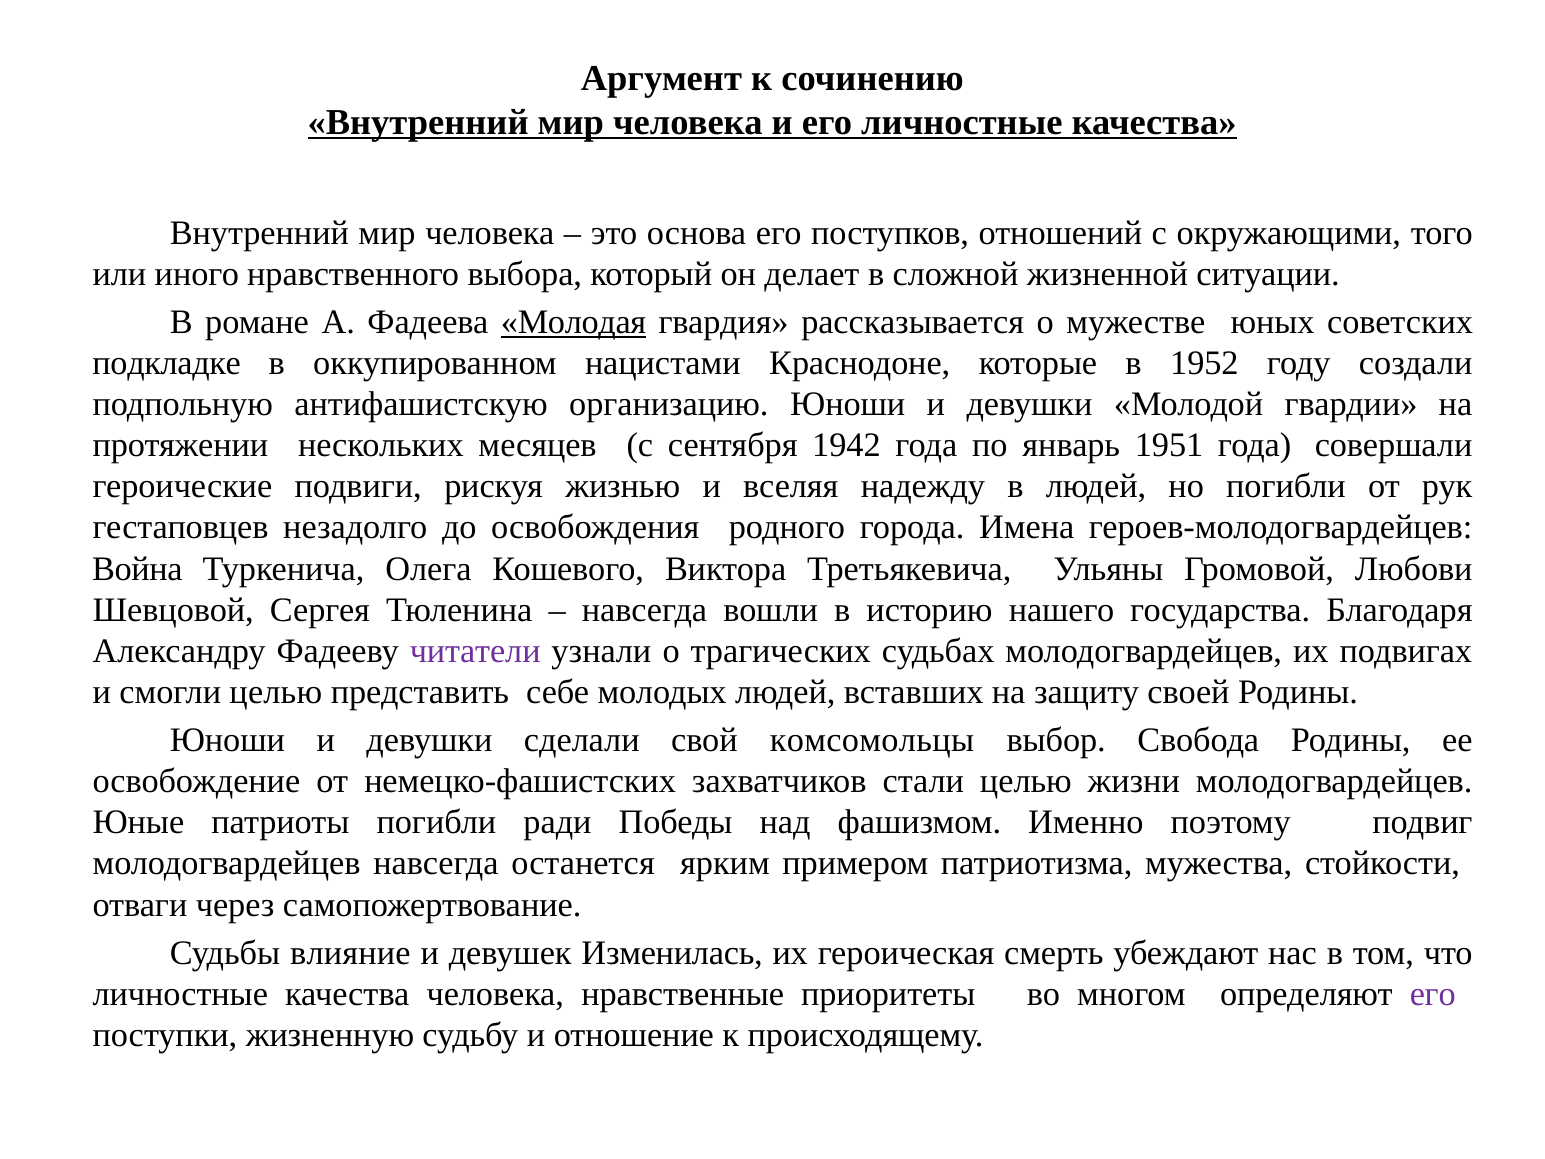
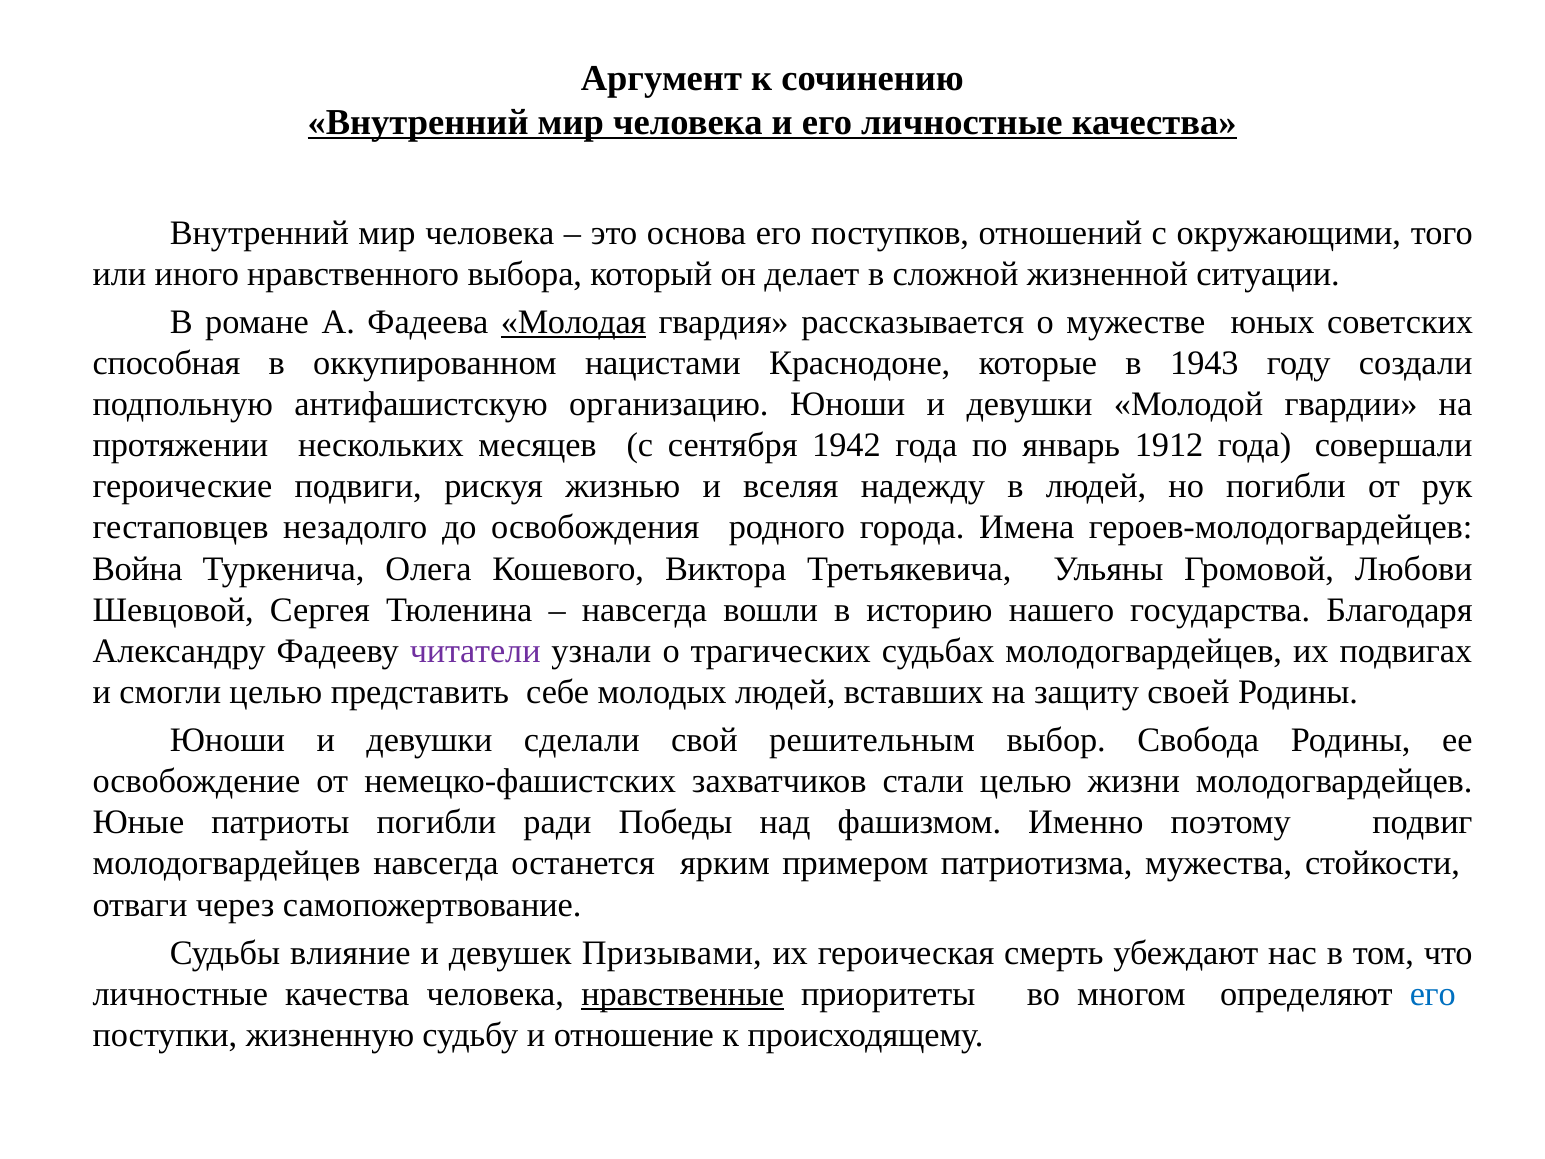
подкладке: подкладке -> способная (167, 363)
1952: 1952 -> 1943 (1204, 363)
1951: 1951 -> 1912 (1169, 445)
комсомольцы: комсомольцы -> решительным (872, 740)
Изменилась: Изменилась -> Призывами (672, 952)
нравственные underline: none -> present (683, 994)
его colour: purple -> blue (1433, 994)
